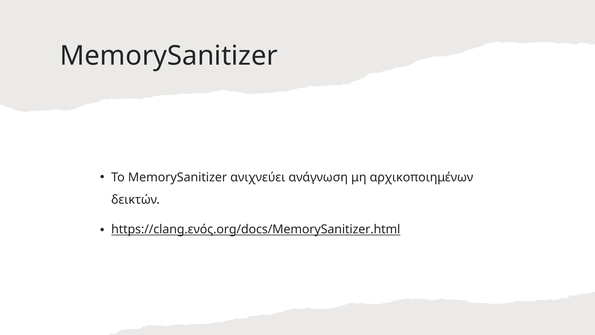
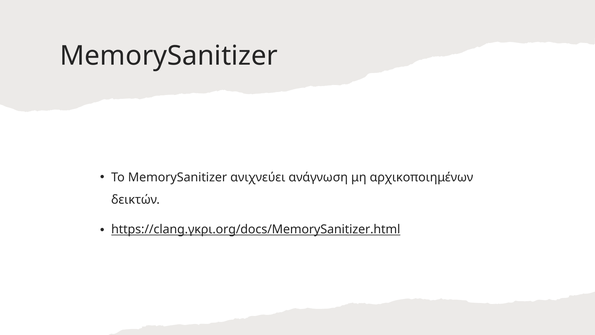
https://clang.ενός.org/docs/MemorySanitizer.html: https://clang.ενός.org/docs/MemorySanitizer.html -> https://clang.γκρι.org/docs/MemorySanitizer.html (256, 229)
